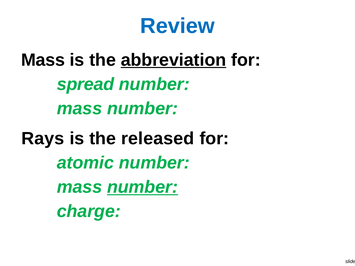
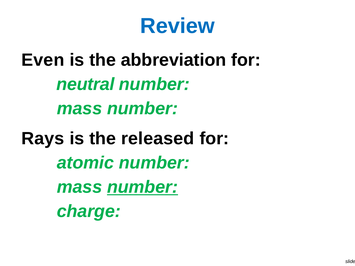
Mass: Mass -> Even (43, 60)
abbreviation underline: present -> none (173, 60)
spread: spread -> neutral (85, 84)
